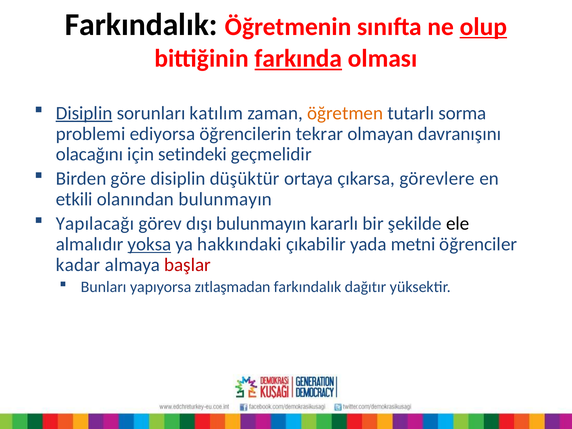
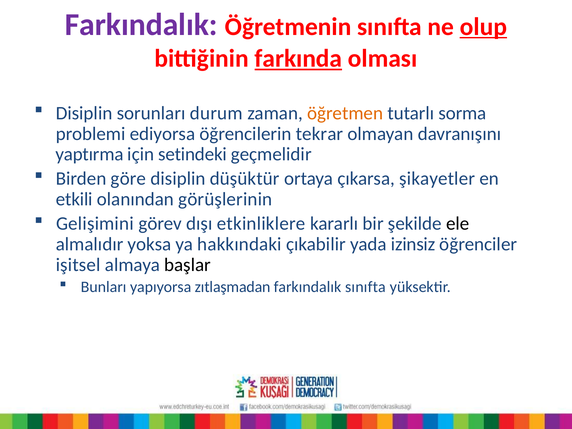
Farkındalık colour: black -> purple (141, 25)
Disiplin underline: present -> none (84, 113)
katılım: katılım -> durum (216, 113)
olacağını: olacağını -> yaptırma (90, 154)
görevlere: görevlere -> şikayetler (437, 179)
olanından bulunmayın: bulunmayın -> görüşlerinin (225, 199)
Yapılacağı: Yapılacağı -> Gelişimini (95, 224)
dışı bulunmayın: bulunmayın -> etkinliklere (261, 224)
yoksa underline: present -> none (149, 244)
metni: metni -> izinsiz (413, 244)
kadar: kadar -> işitsel (78, 265)
başlar colour: red -> black (187, 265)
farkındalık dağıtır: dağıtır -> sınıfta (366, 287)
